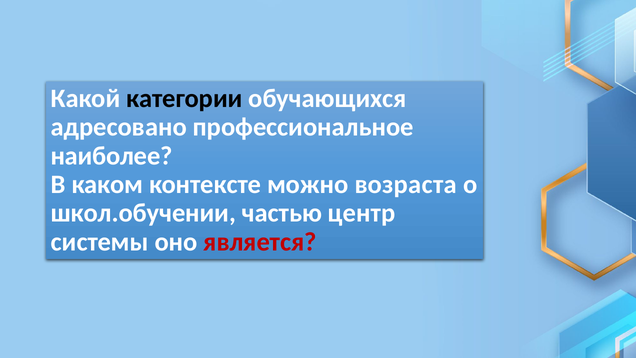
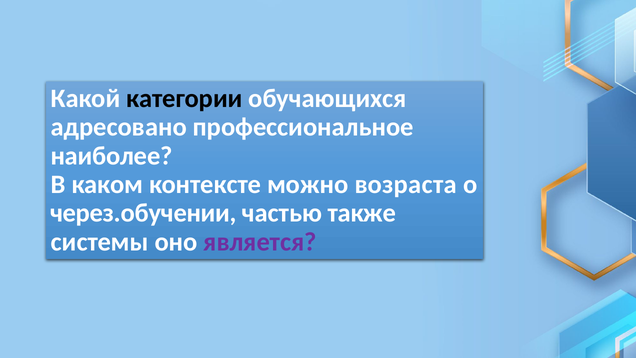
школ.обучении: школ.обучении -> через.обучении (143, 213)
центр: центр -> также (362, 213)
является colour: red -> purple (260, 242)
